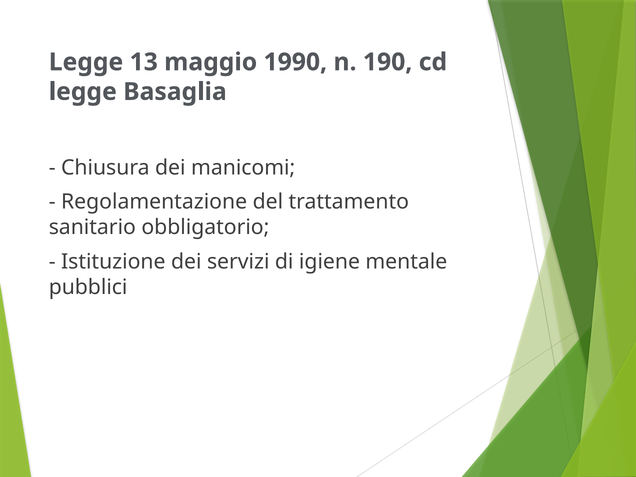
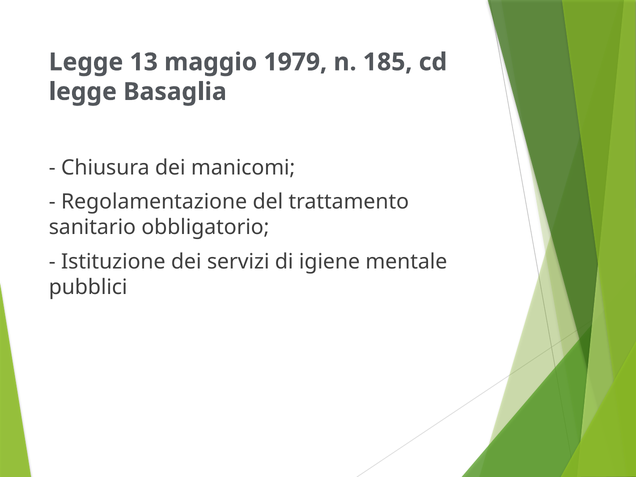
1990: 1990 -> 1979 (295, 62)
190: 190 -> 185 (388, 62)
